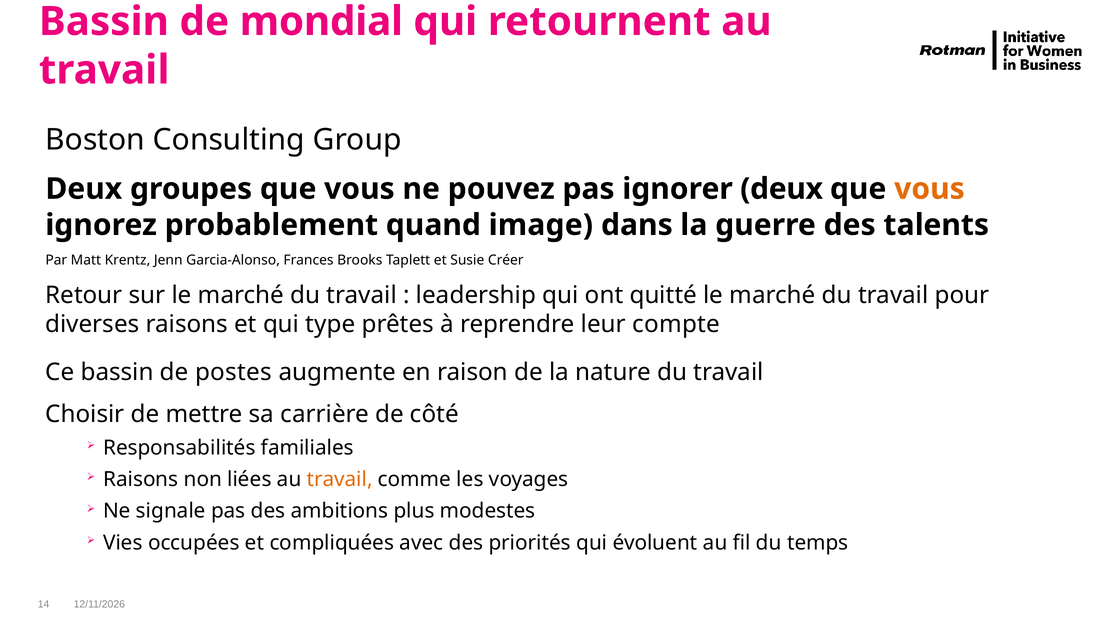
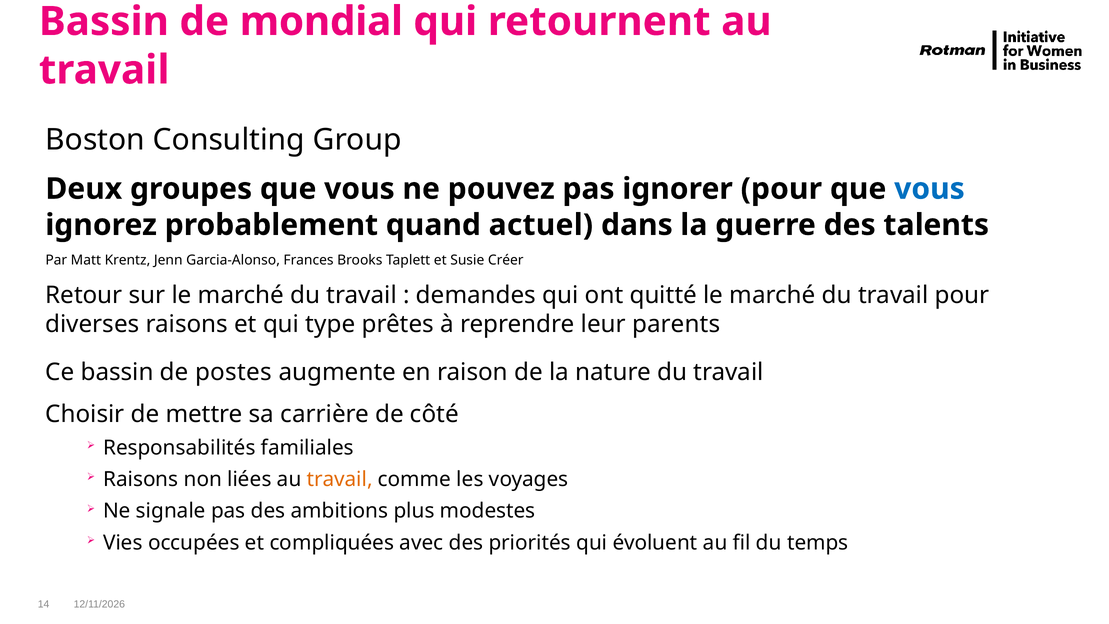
ignorer deux: deux -> pour (781, 189)
vous colour: orange -> blue (929, 189)
image: image -> actuel (541, 225)
leadership: leadership -> demandes (476, 295)
compte: compte -> parents (676, 324)
